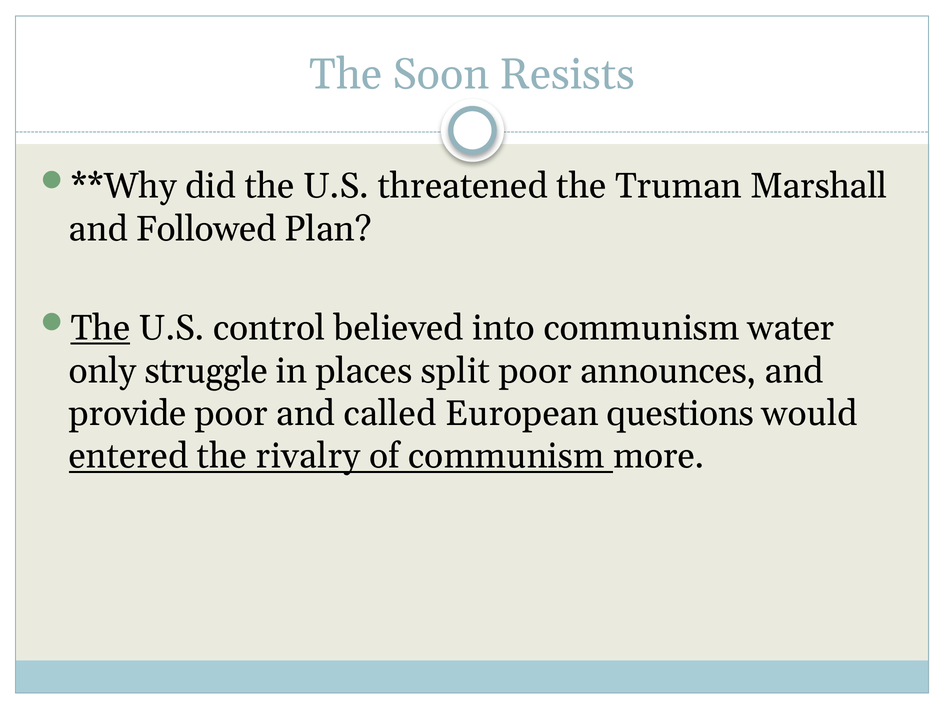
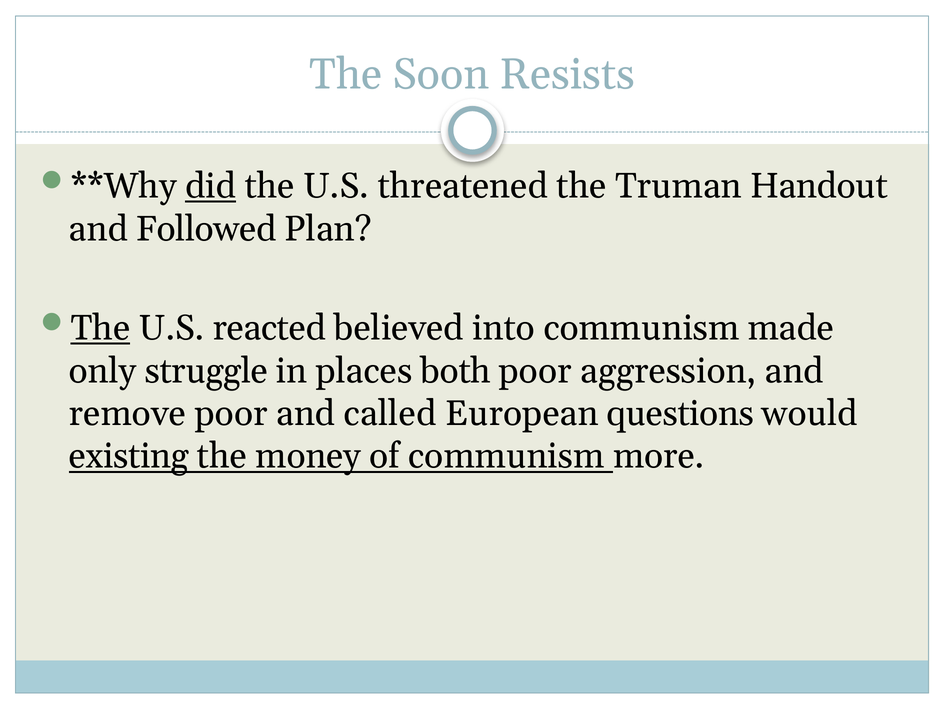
did underline: none -> present (211, 186)
Marshall: Marshall -> Handout (819, 186)
control: control -> reacted (269, 328)
water: water -> made (791, 328)
split: split -> both (456, 371)
announces: announces -> aggression (668, 371)
provide: provide -> remove (127, 413)
entered: entered -> existing (129, 456)
rivalry: rivalry -> money (308, 456)
